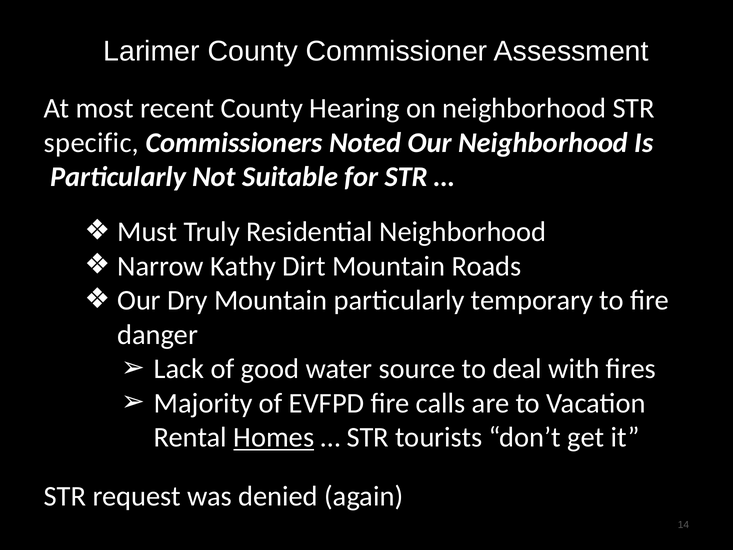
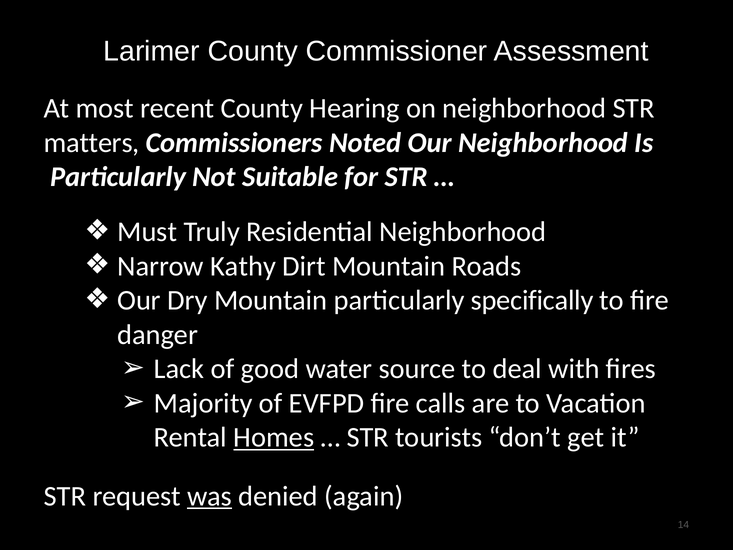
specific: specific -> matters (92, 143)
temporary: temporary -> specifically (532, 300)
was underline: none -> present (210, 496)
